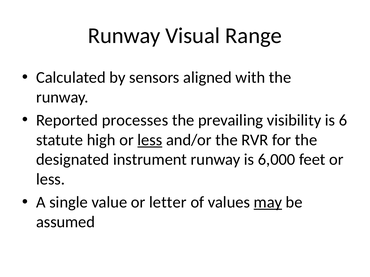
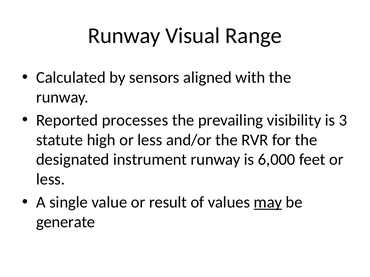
6: 6 -> 3 (343, 120)
less underline: present -> none (150, 140)
letter: letter -> result (168, 203)
assumed: assumed -> generate (66, 222)
